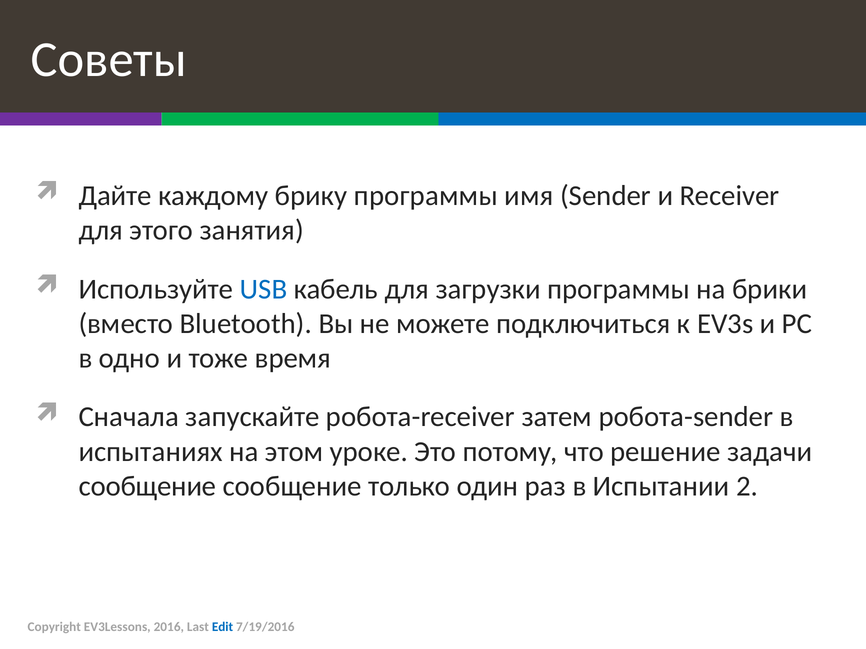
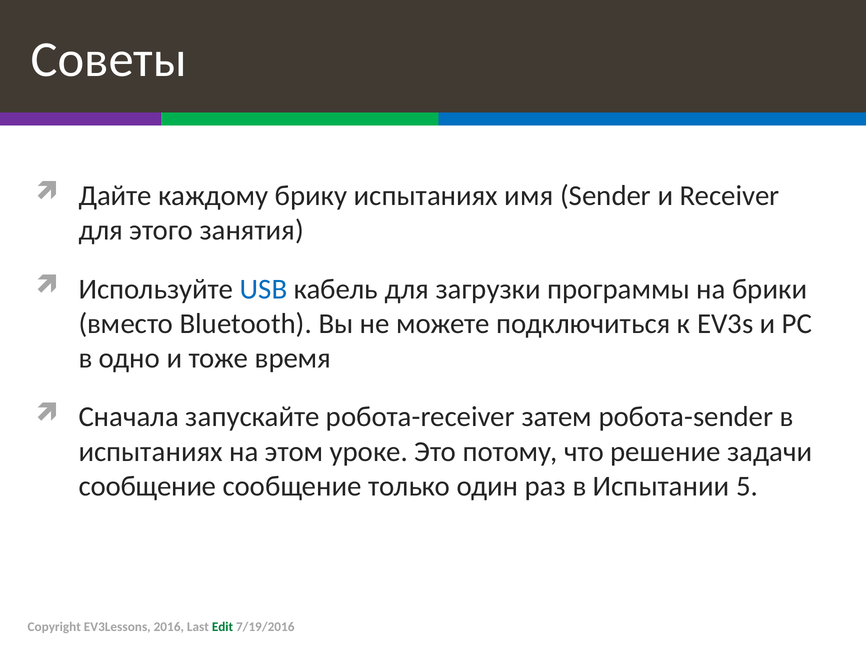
брику программы: программы -> испытаниях (426, 196)
2: 2 -> 5 (747, 487)
Edit colour: blue -> green (222, 628)
